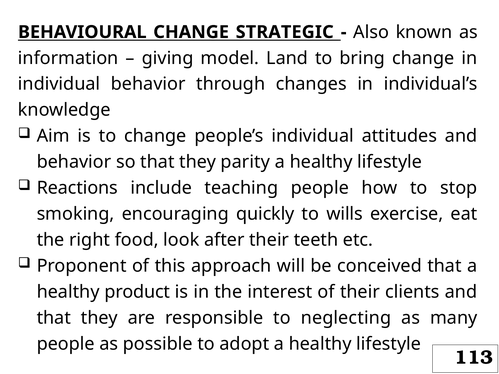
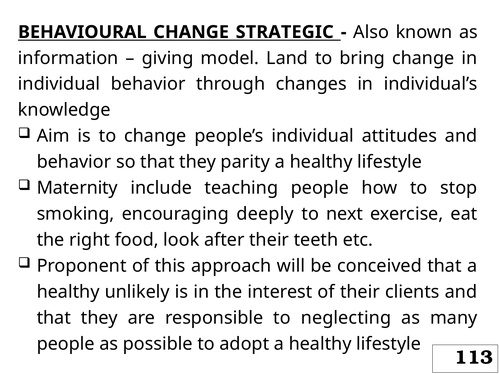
Reactions: Reactions -> Maternity (77, 188)
quickly: quickly -> deeply (265, 214)
wills: wills -> next (345, 214)
product: product -> unlikely (137, 292)
